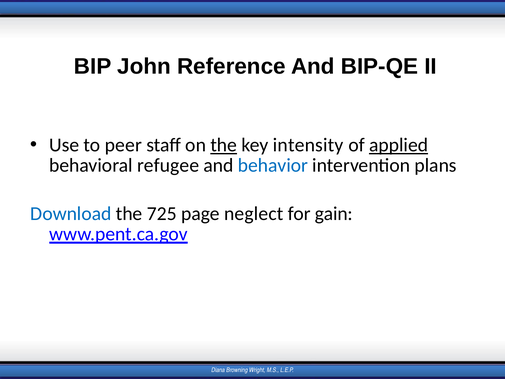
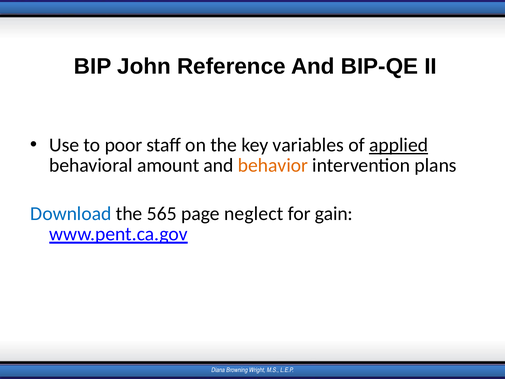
peer: peer -> poor (123, 145)
the underline: present -> none (224, 145)
intensity: intensity -> variables (308, 145)
refugee: refugee -> amount (168, 165)
behavior colour: blue -> orange (273, 165)
725: 725 -> 565 (162, 214)
